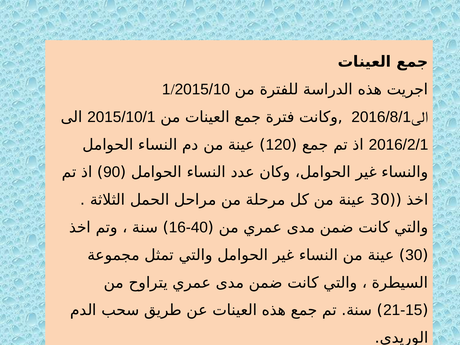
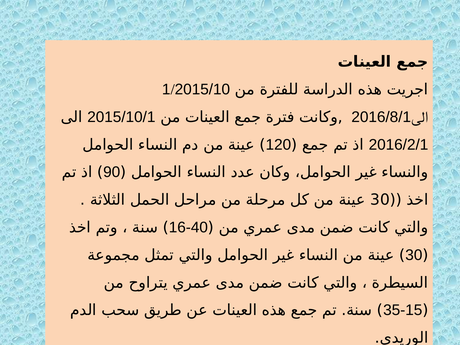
21-15: 21-15 -> 35-15 (403, 310)
